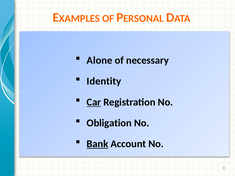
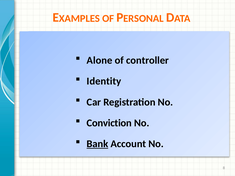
necessary: necessary -> controller (147, 60)
Car underline: present -> none (94, 102)
Obligation: Obligation -> Conviction (109, 123)
